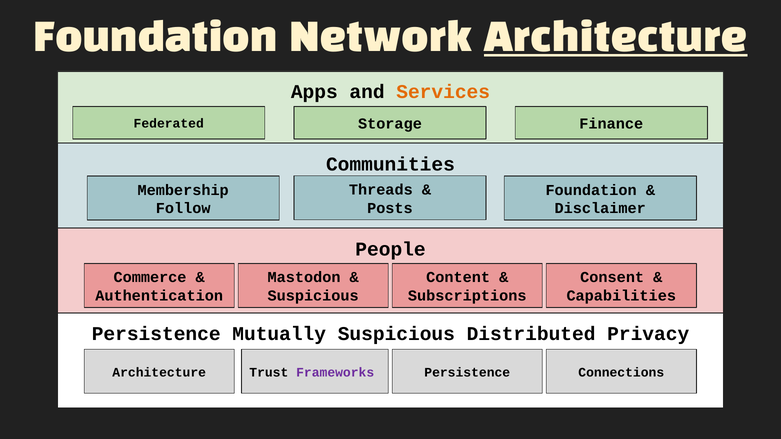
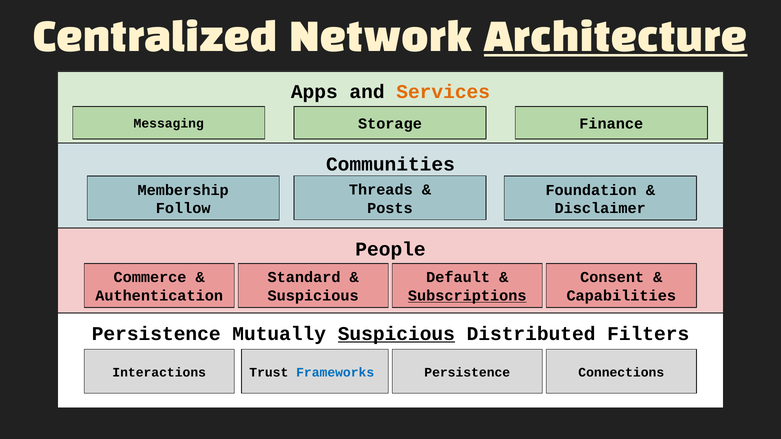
Foundation: Foundation -> Centralized (156, 39)
Federated: Federated -> Messaging (169, 124)
Mastodon: Mastodon -> Standard (304, 278)
Content: Content -> Default (458, 278)
Subscriptions underline: none -> present (467, 296)
Suspicious underline: none -> present (396, 334)
Privacy: Privacy -> Filters (648, 334)
Architecture: Architecture -> Interactions (159, 372)
Frameworks colour: purple -> blue (335, 372)
